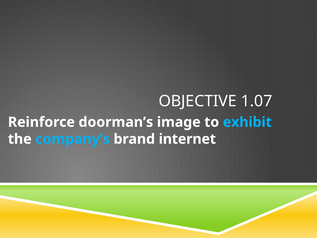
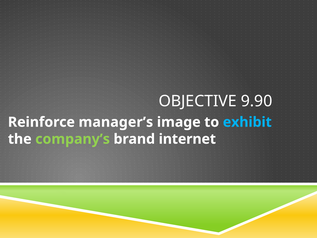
1.07: 1.07 -> 9.90 (257, 101)
doorman’s: doorman’s -> manager’s (116, 122)
company’s colour: light blue -> light green (73, 139)
